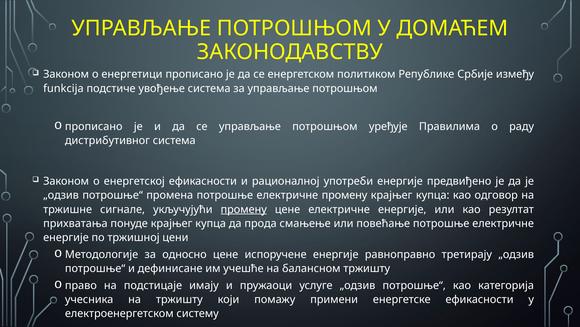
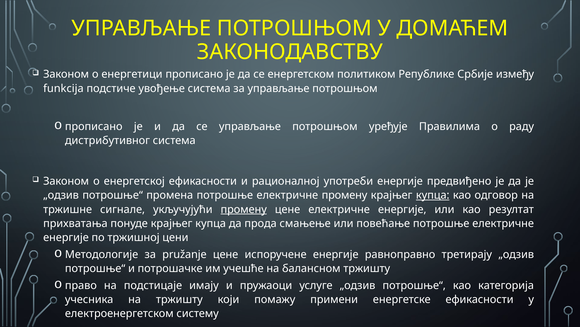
купца underline: none -> present (433, 195)
односно: односно -> pružanje (184, 254)
дефинисане: дефинисане -> потрошачке (170, 268)
